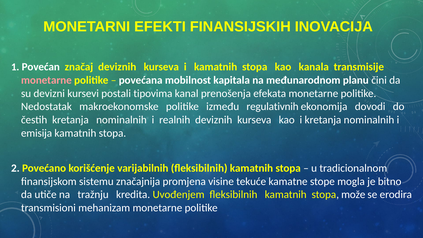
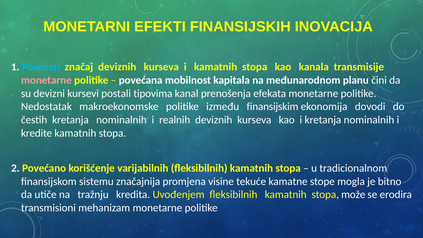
Povećan colour: white -> light blue (41, 67)
regulativnih: regulativnih -> finansijskim (273, 107)
emisija: emisija -> kredite (37, 133)
